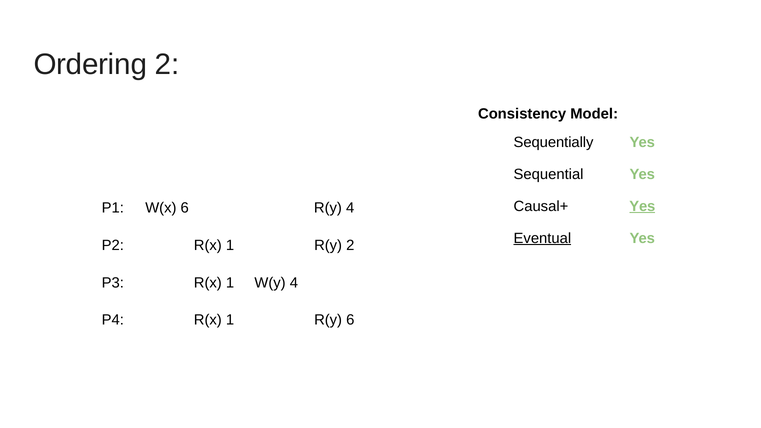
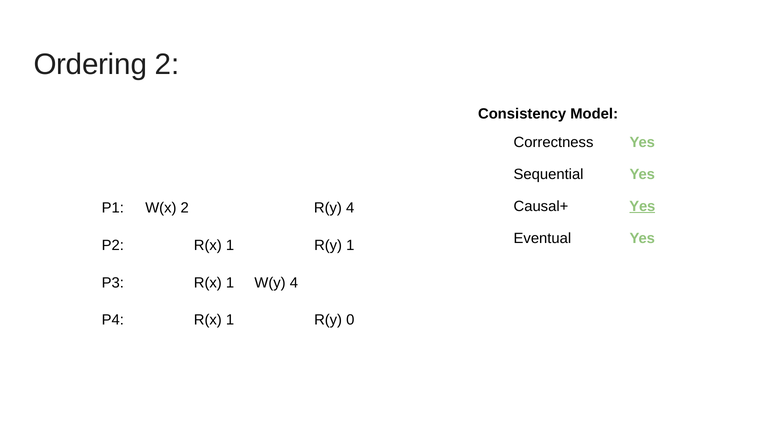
Sequentially: Sequentially -> Correctness (554, 143)
W(x 6: 6 -> 2 (185, 208)
Eventual underline: present -> none (542, 238)
R(y 2: 2 -> 1 (350, 245)
R(y 6: 6 -> 0 (350, 320)
